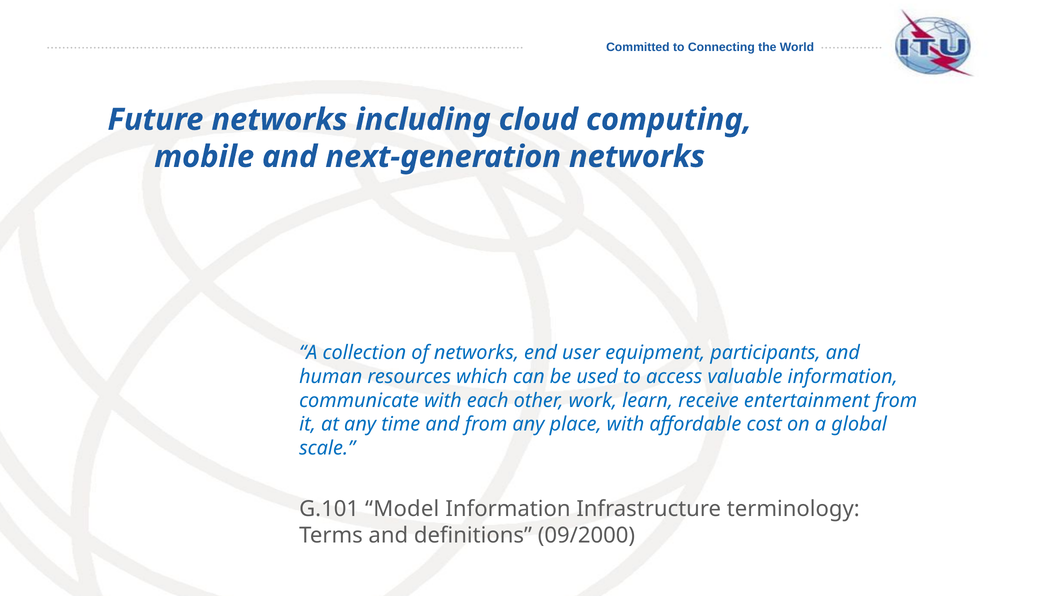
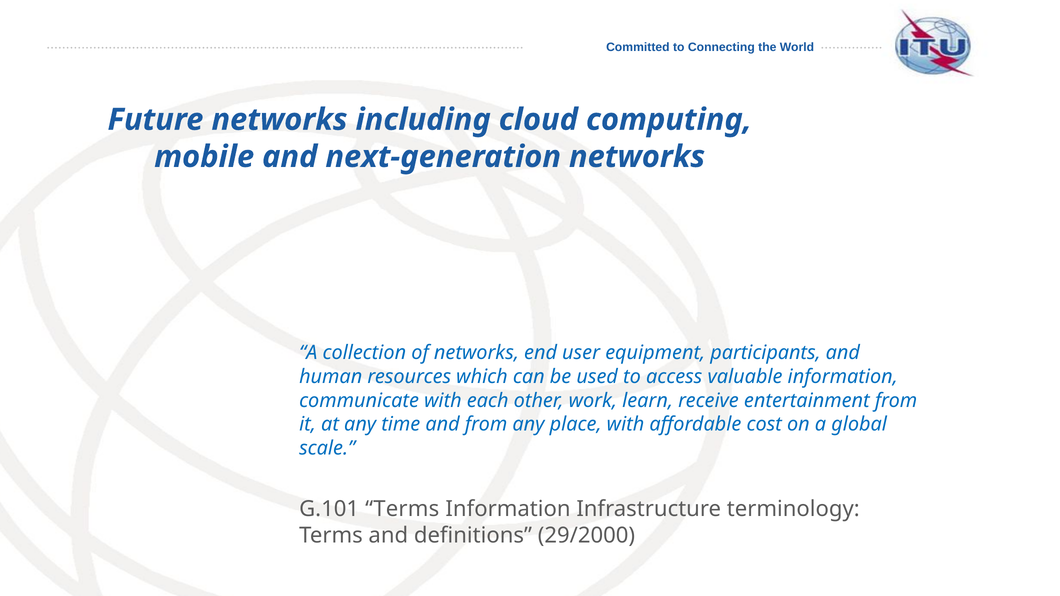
G.101 Model: Model -> Terms (402, 509)
09/2000: 09/2000 -> 29/2000 (586, 536)
